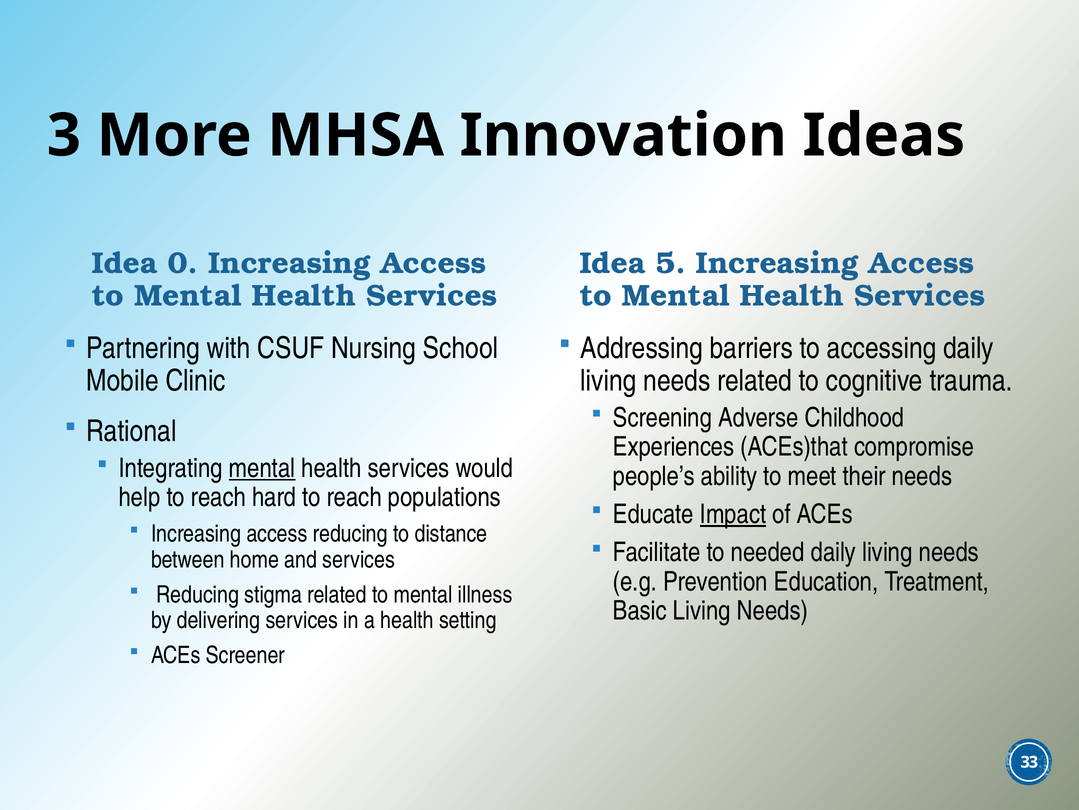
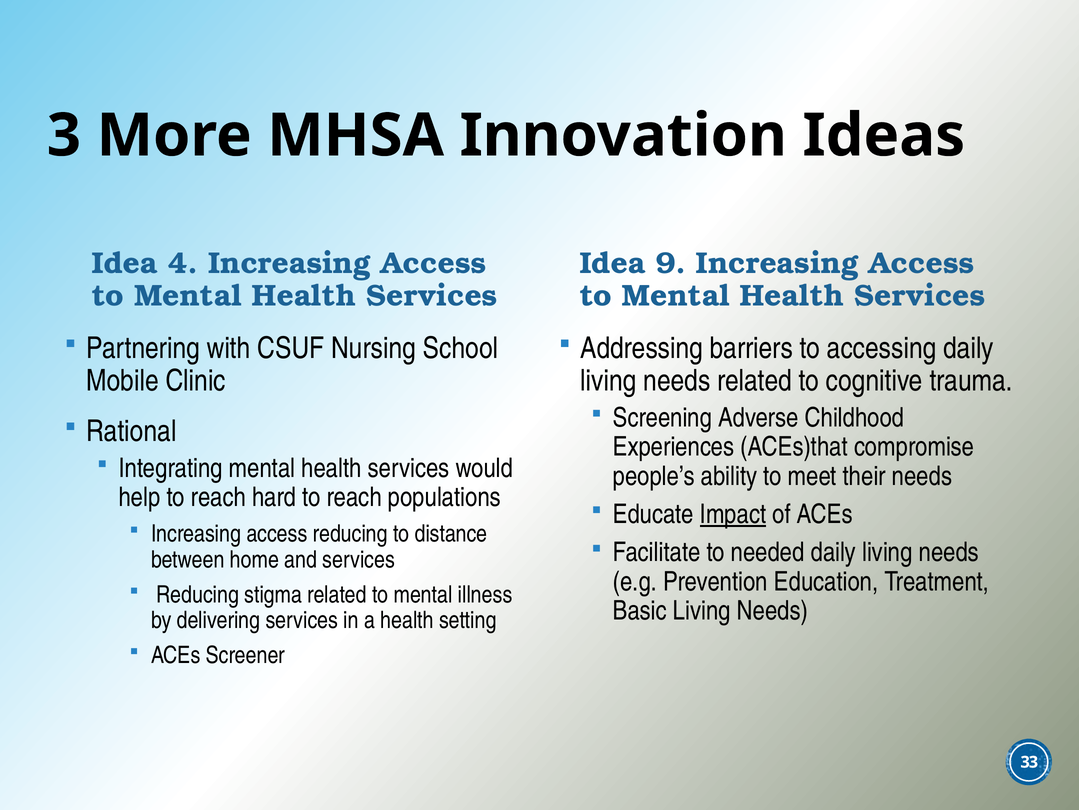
0: 0 -> 4 (183, 263)
5: 5 -> 9 (671, 263)
mental underline: present -> none (262, 468)
